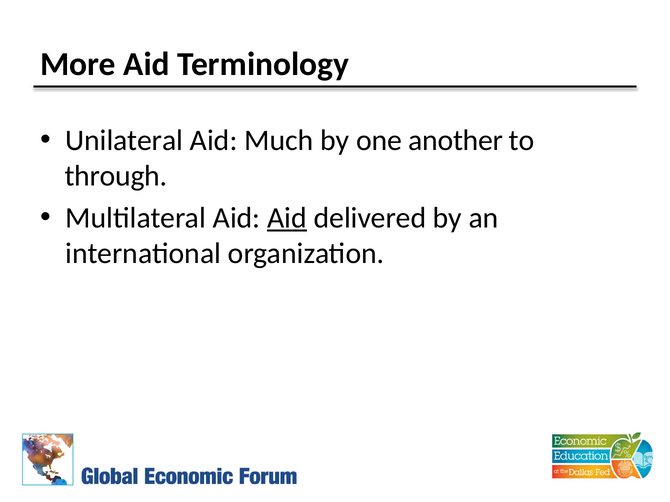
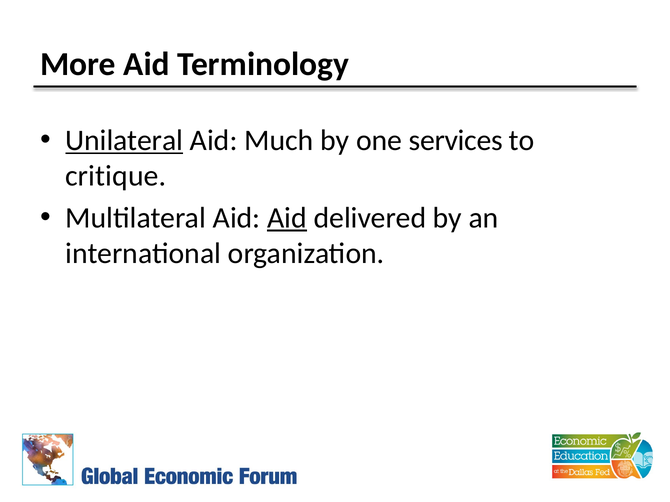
Unilateral underline: none -> present (124, 141)
another: another -> services (456, 141)
through: through -> critique (116, 176)
